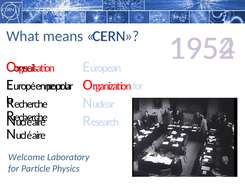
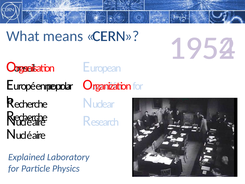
Welcome: Welcome -> Explained (27, 157)
